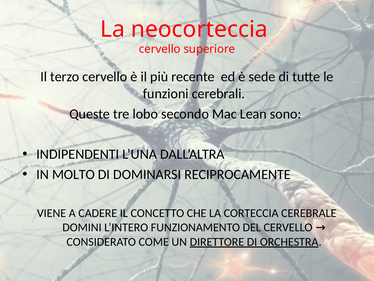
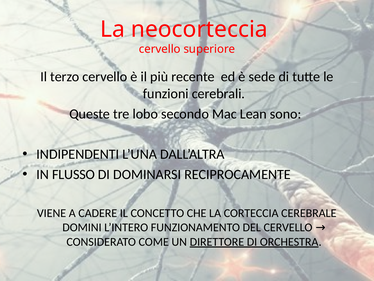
MOLTO: MOLTO -> FLUSSO (74, 174)
